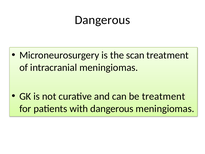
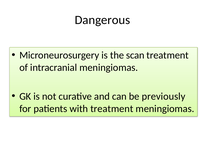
be treatment: treatment -> previously (164, 96)
with dangerous: dangerous -> treatment (112, 108)
